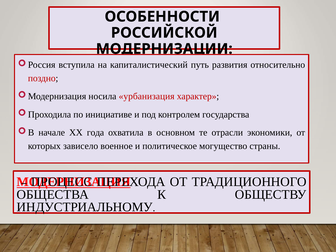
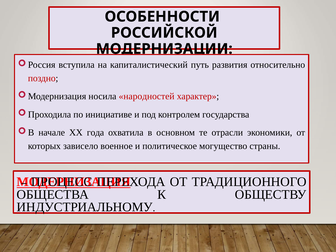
урбанизация: урбанизация -> народностей (147, 96)
